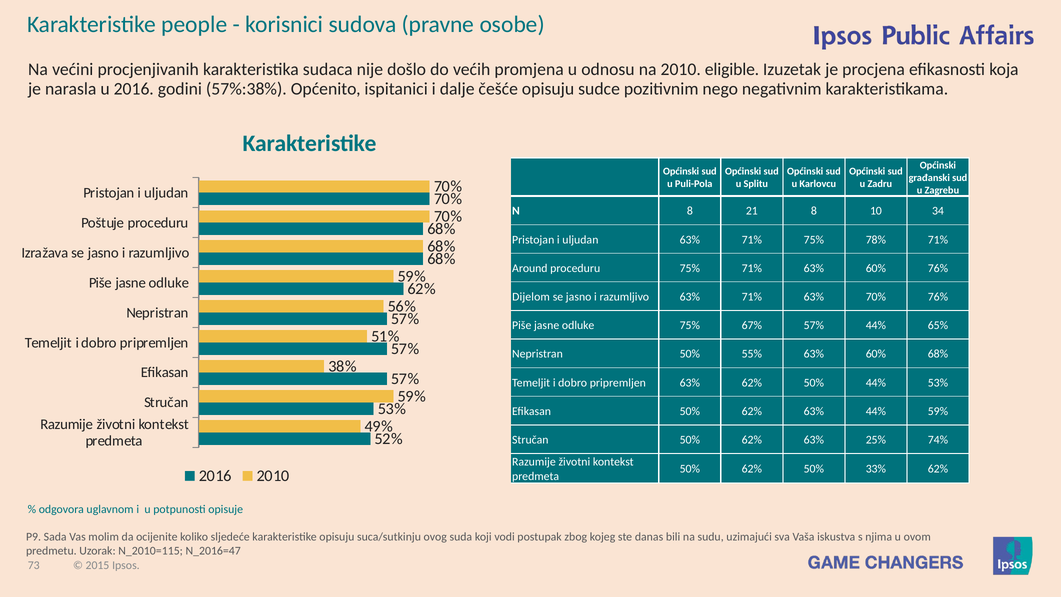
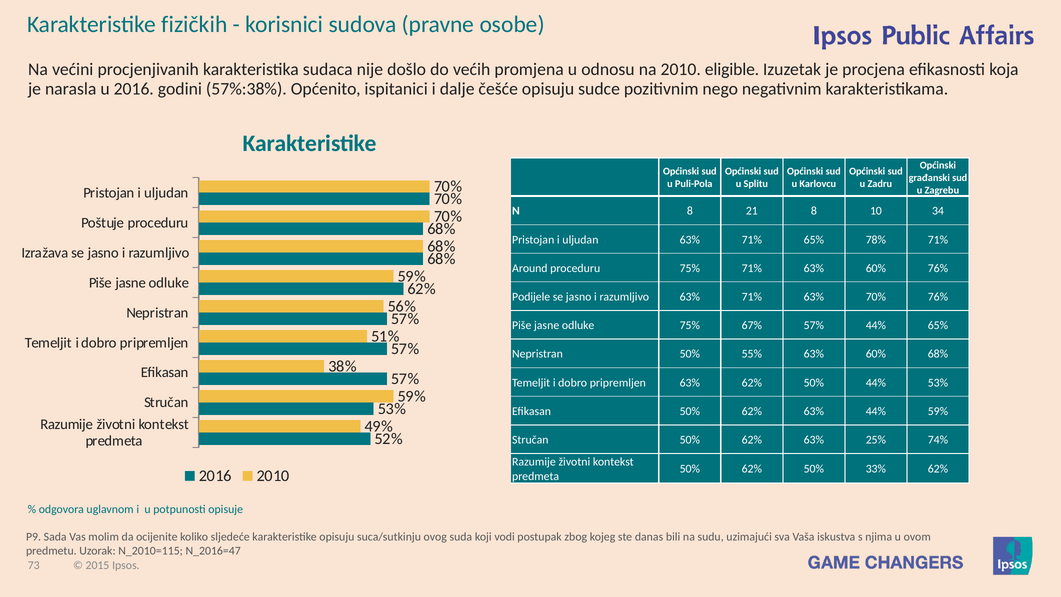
people: people -> fizičkih (194, 25)
71% 75%: 75% -> 65% (814, 240)
Dijelom: Dijelom -> Podijele (531, 297)
